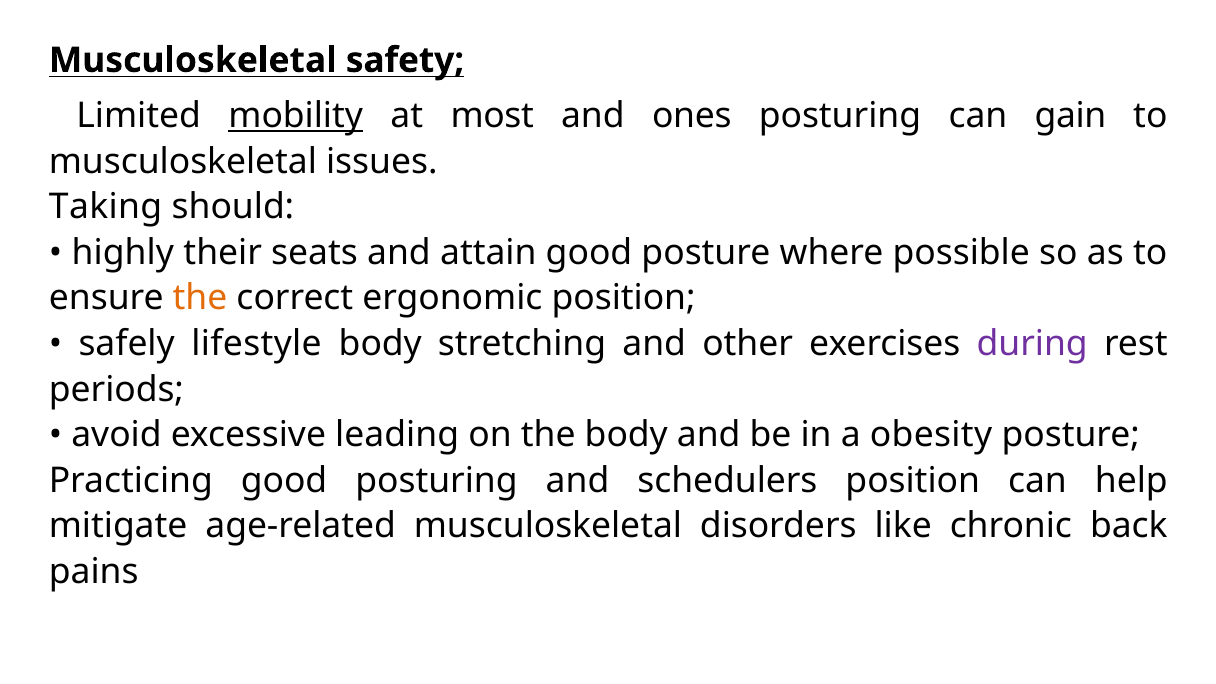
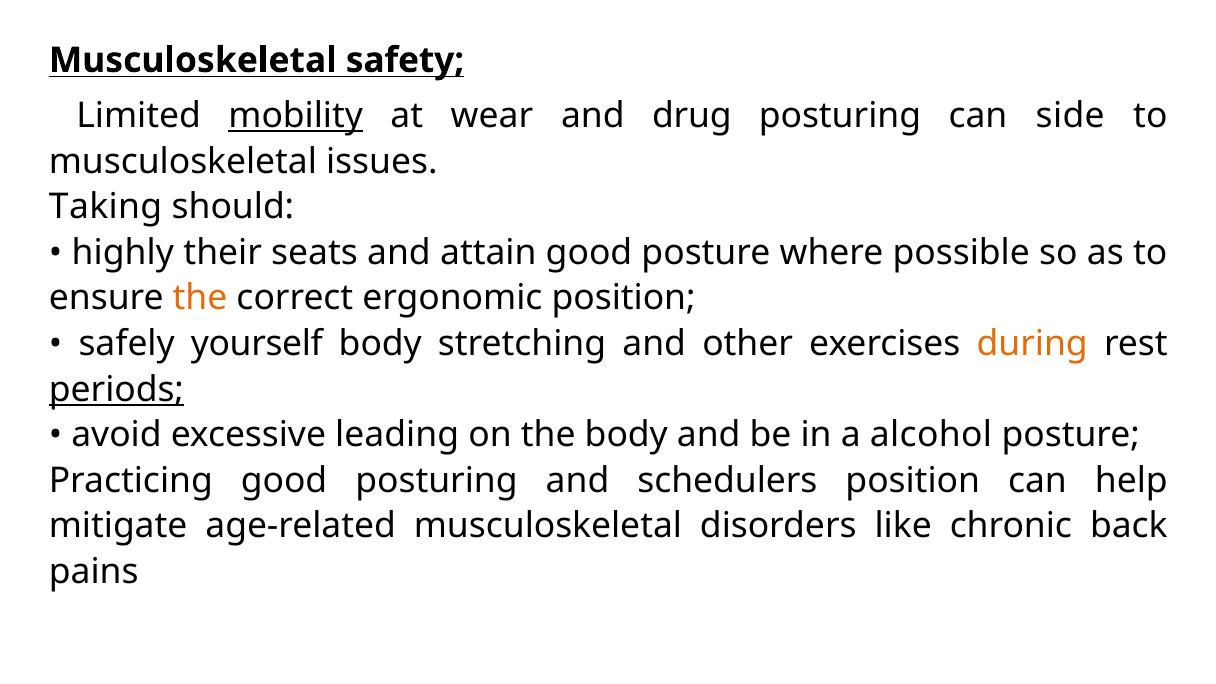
most: most -> wear (492, 116)
ones: ones -> drug (692, 116)
gain: gain -> side (1070, 116)
lifestyle: lifestyle -> yourself (257, 344)
during colour: purple -> orange (1032, 344)
periods underline: none -> present (116, 389)
obesity: obesity -> alcohol (931, 435)
